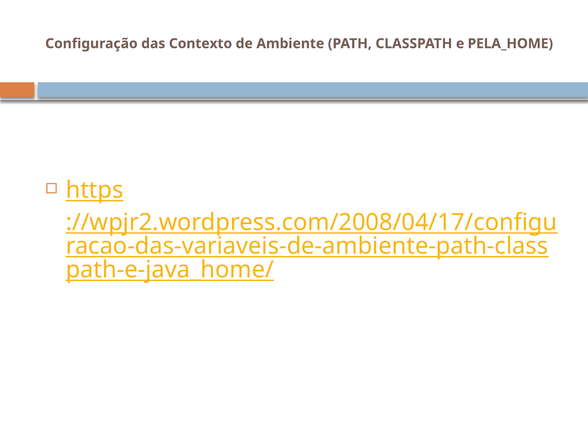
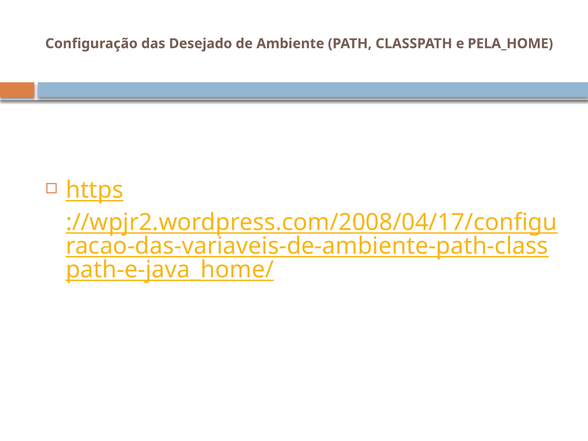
Contexto: Contexto -> Desejado (201, 44)
